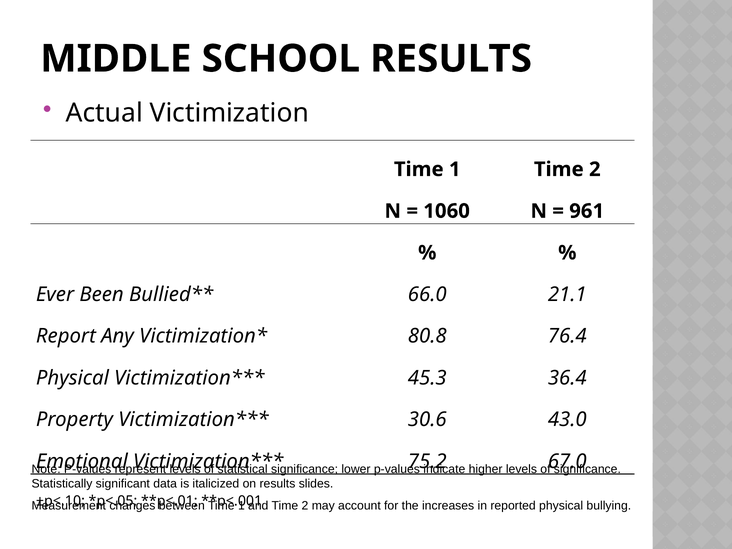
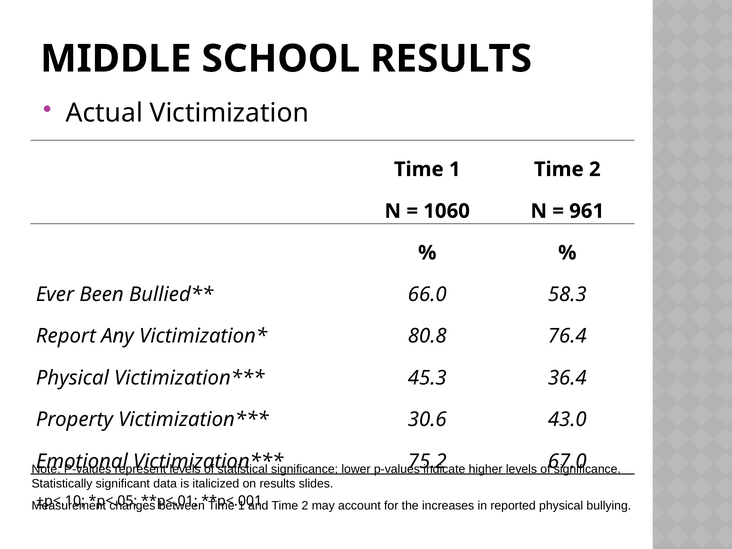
21.1: 21.1 -> 58.3 (567, 295)
